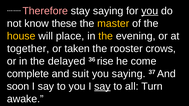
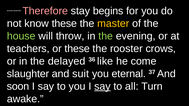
stay saying: saying -> begins (108, 11)
you underline: present -> none (150, 11)
house colour: yellow -> light green (21, 36)
place: place -> throw (70, 36)
the colour: yellow -> light green (106, 36)
together: together -> teachers (28, 49)
or taken: taken -> these (77, 49)
rise: rise -> like (105, 61)
complete: complete -> slaughter (28, 74)
you saying: saying -> eternal (129, 74)
